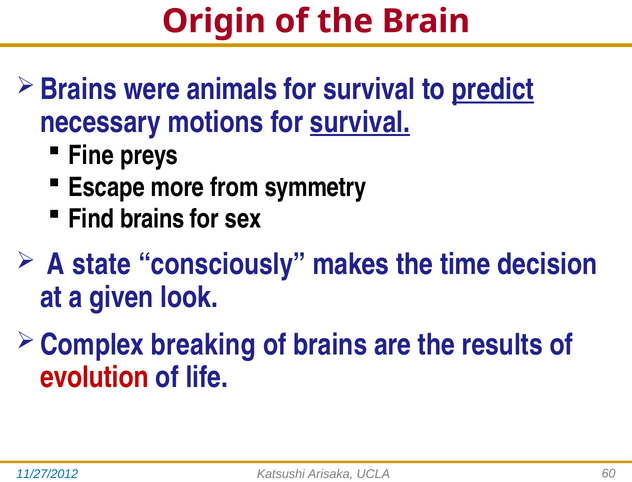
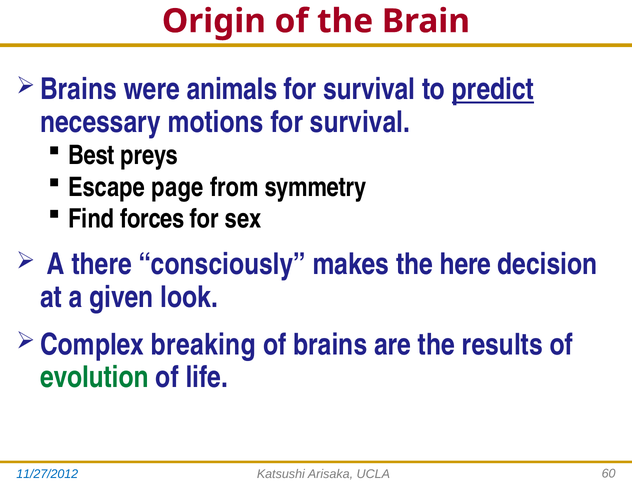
survival underline: present -> none (360, 122)
Fine: Fine -> Best (91, 155)
more: more -> page (177, 187)
Find brains: brains -> forces (152, 219)
state: state -> there (102, 264)
time: time -> here (465, 264)
evolution colour: red -> green (94, 377)
